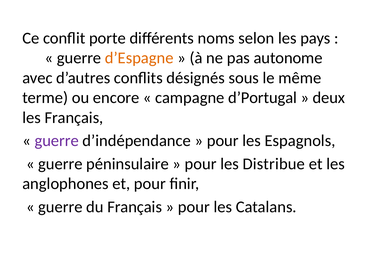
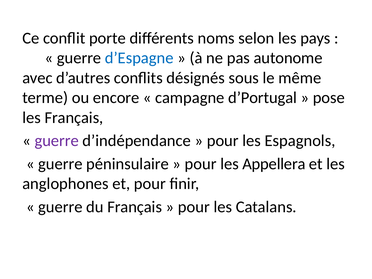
d’Espagne colour: orange -> blue (139, 58)
deux: deux -> pose (329, 98)
Distribue: Distribue -> Appellera (274, 164)
